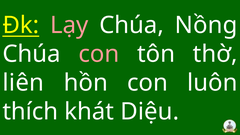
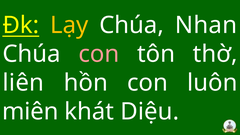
Lạy colour: pink -> yellow (69, 25)
Nồng: Nồng -> Nhan (206, 25)
thích: thích -> miên (30, 112)
